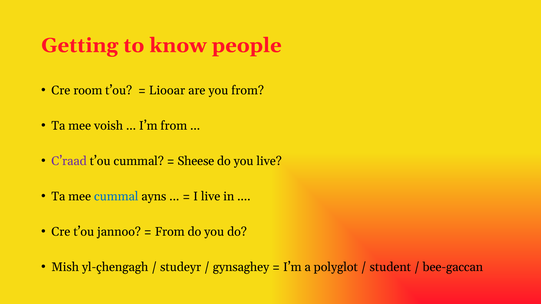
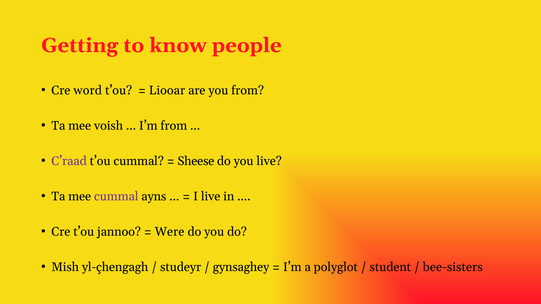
room: room -> word (88, 90)
cummal colour: blue -> purple (116, 197)
From: From -> Were (170, 232)
bee-gaccan: bee-gaccan -> bee-sisters (453, 267)
